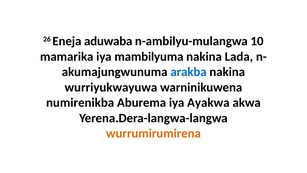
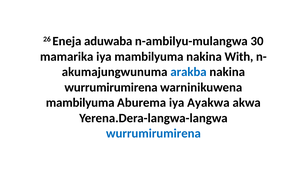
10: 10 -> 30 (257, 41)
Lada: Lada -> With (239, 57)
wurriyukwayuwa: wurriyukwayuwa -> wurrumirumirena (111, 87)
numirenikba: numirenikba -> mambilyuma (80, 103)
wurrumirumirena colour: orange -> blue (153, 133)
